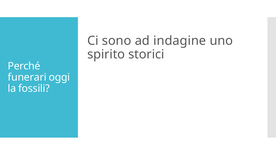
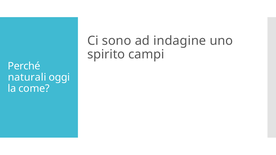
storici: storici -> campi (146, 54)
funerari: funerari -> naturali (27, 77)
fossili: fossili -> come (34, 89)
